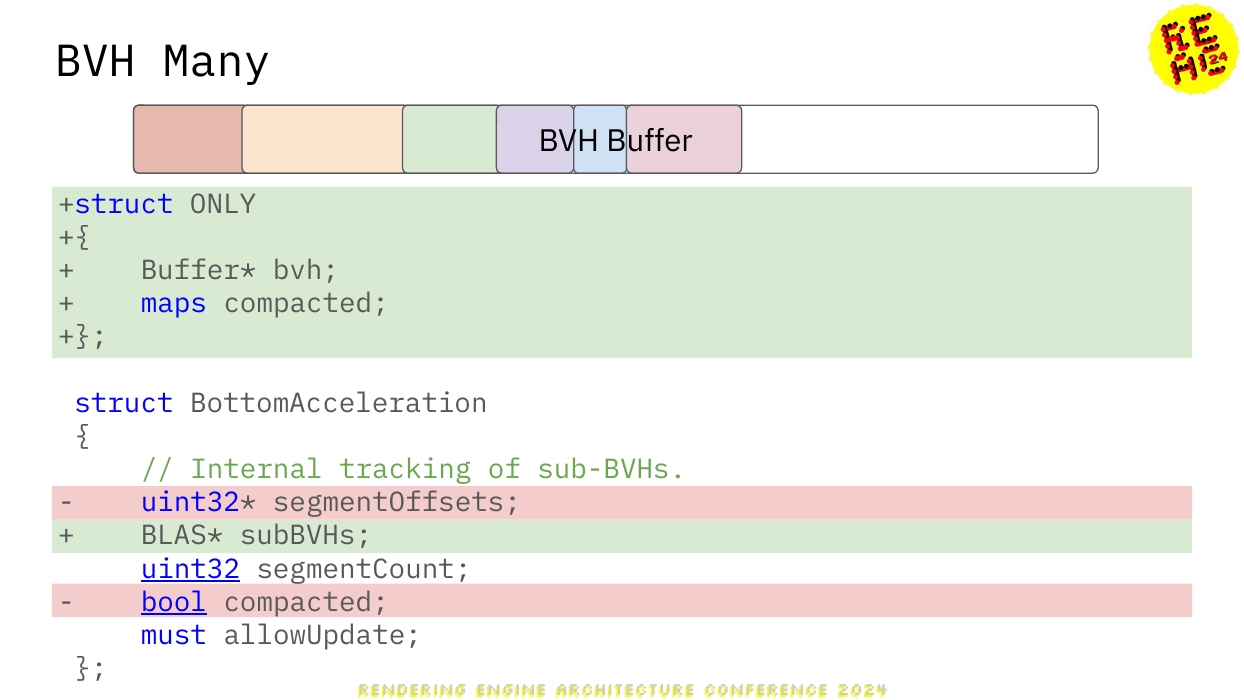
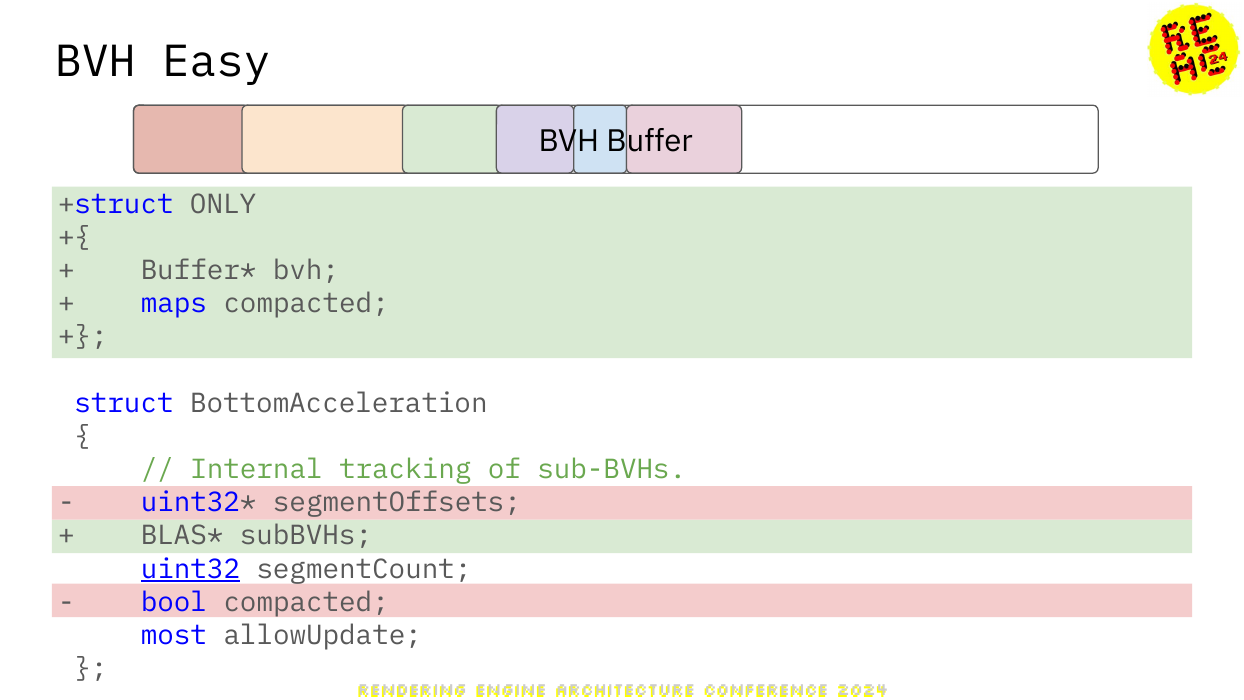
Many: Many -> Easy (217, 62)
bool underline: present -> none (174, 602)
must: must -> most (174, 635)
